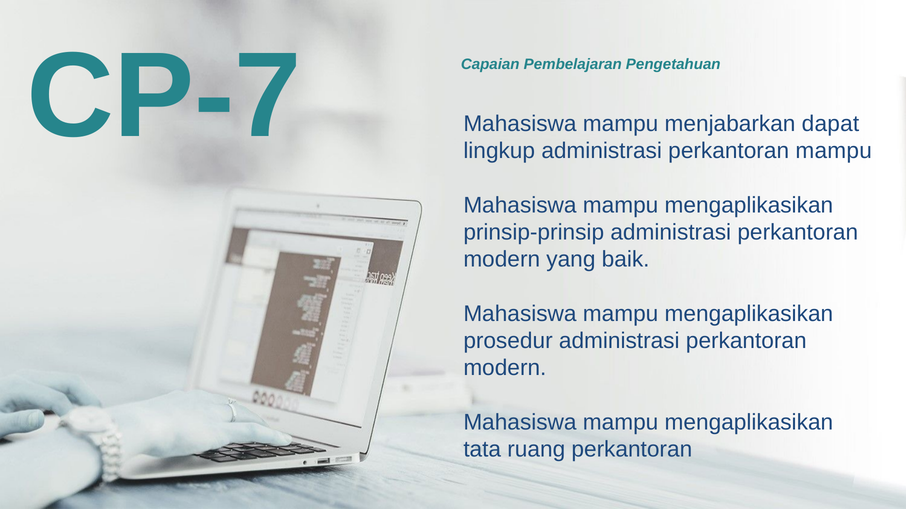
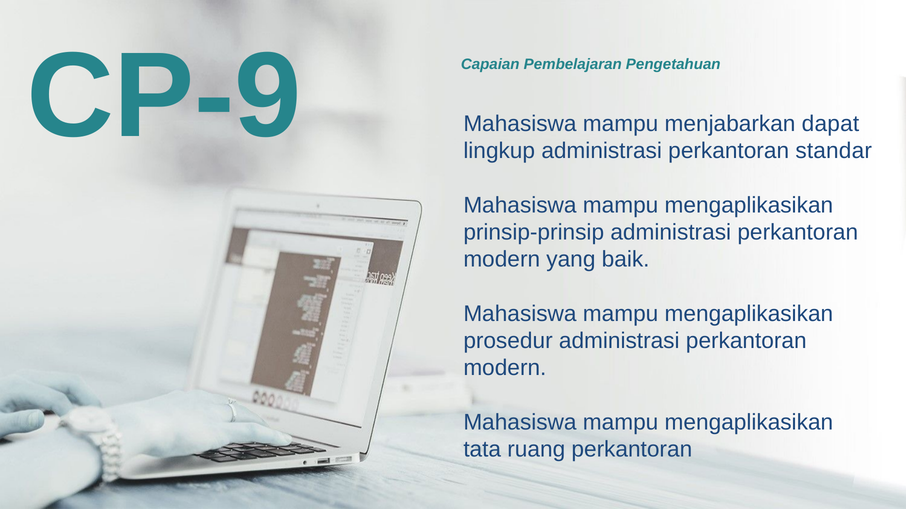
CP-7: CP-7 -> CP-9 (164, 96)
perkantoran mampu: mampu -> standar (834, 151)
